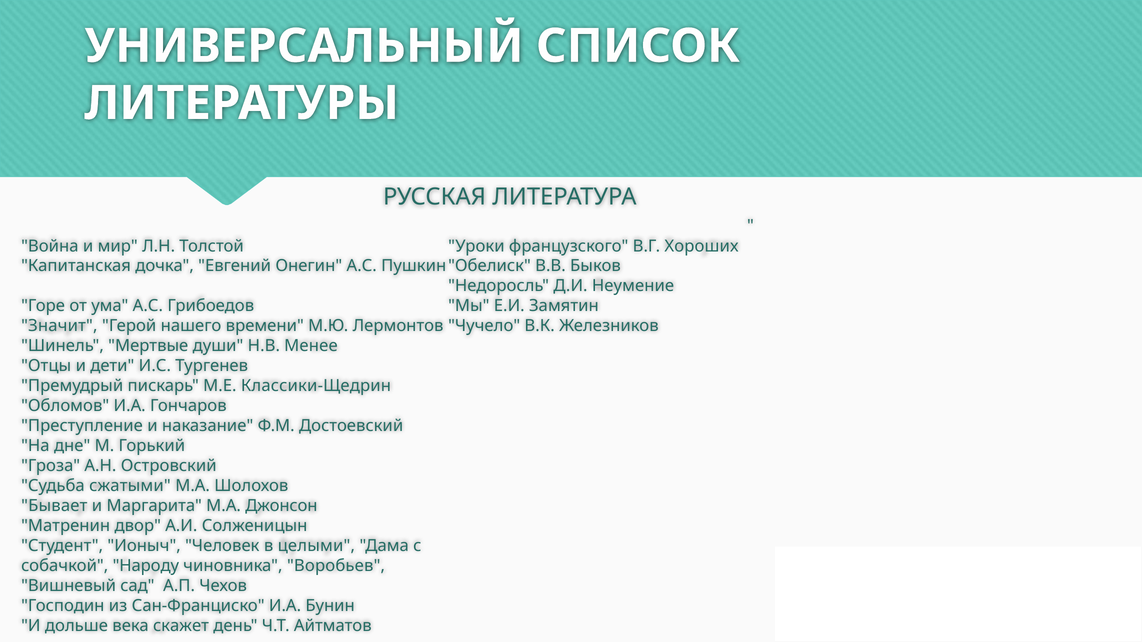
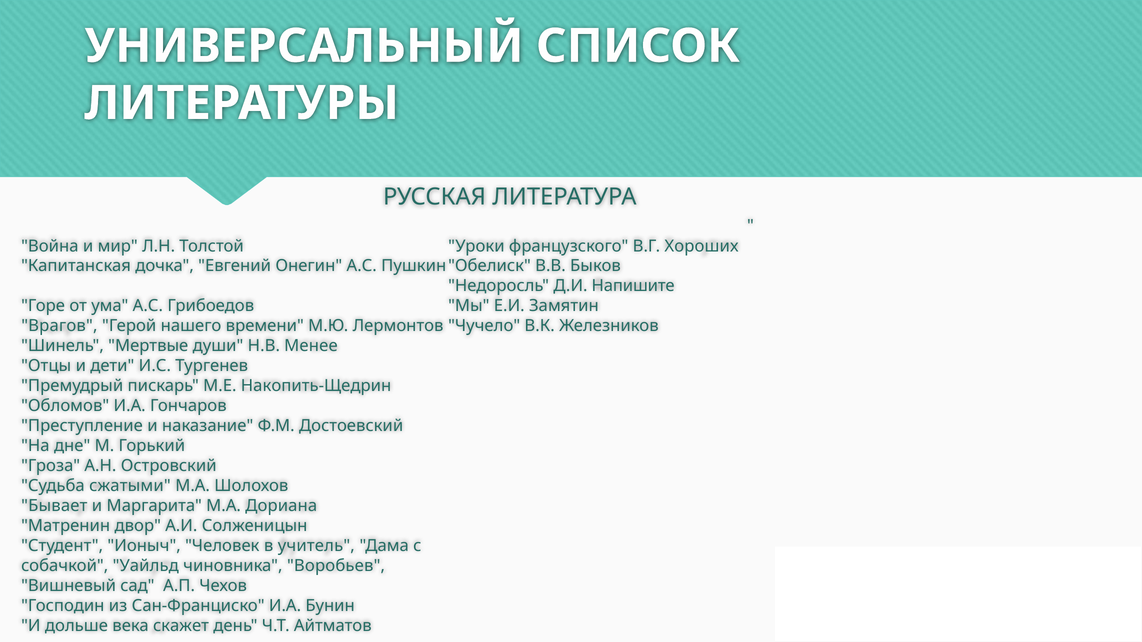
Неумение: Неумение -> Напишите (633, 286)
Значит: Значит -> Врагов (59, 326)
Классики-Щедрин: Классики-Щедрин -> Накопить-Щедрин (316, 386)
Джонсон: Джонсон -> Дориана (281, 506)
целыми: целыми -> учитель (316, 546)
Народу: Народу -> Уайльд (146, 566)
